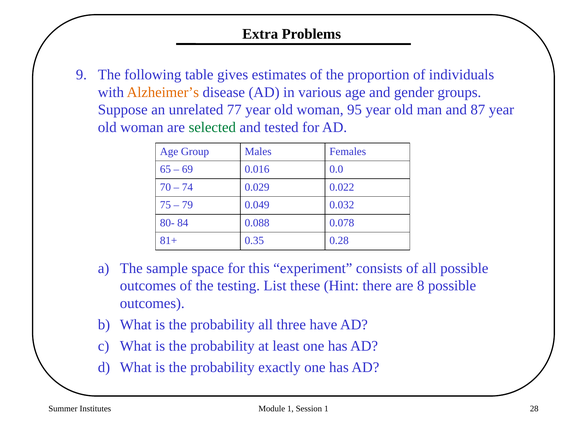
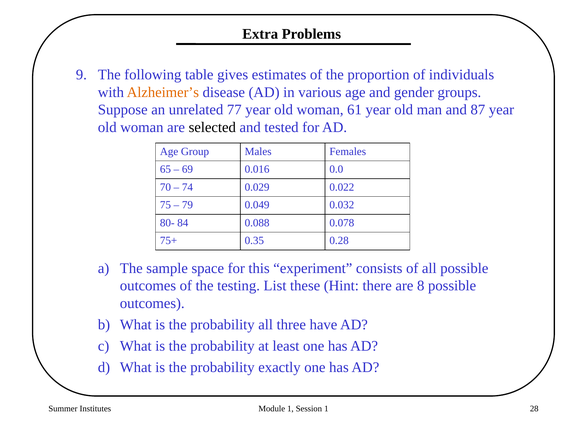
95: 95 -> 61 (355, 110)
selected colour: green -> black (212, 127)
81+: 81+ -> 75+ (169, 241)
